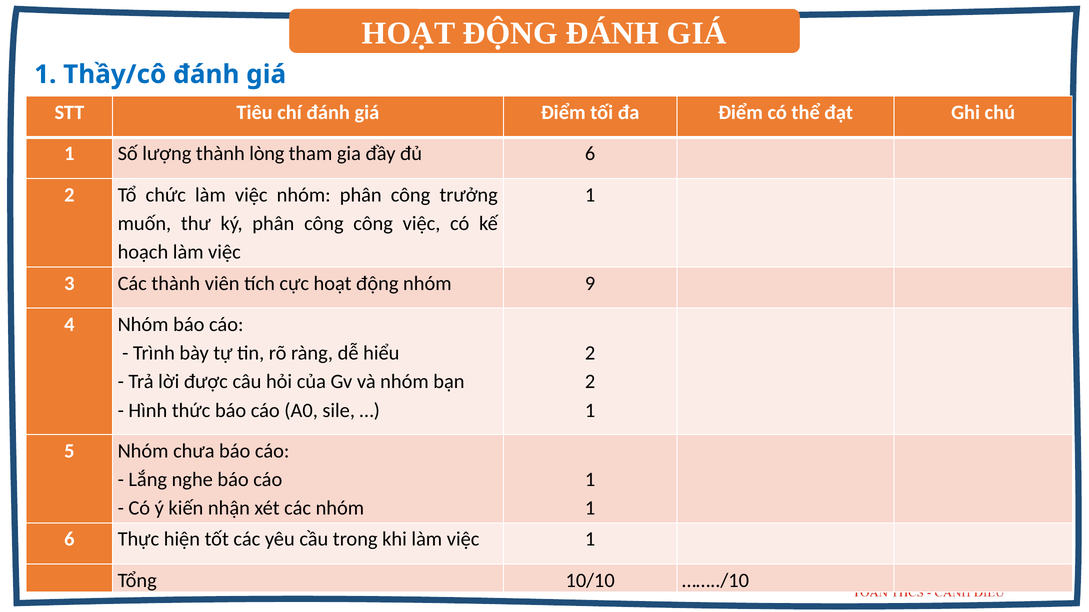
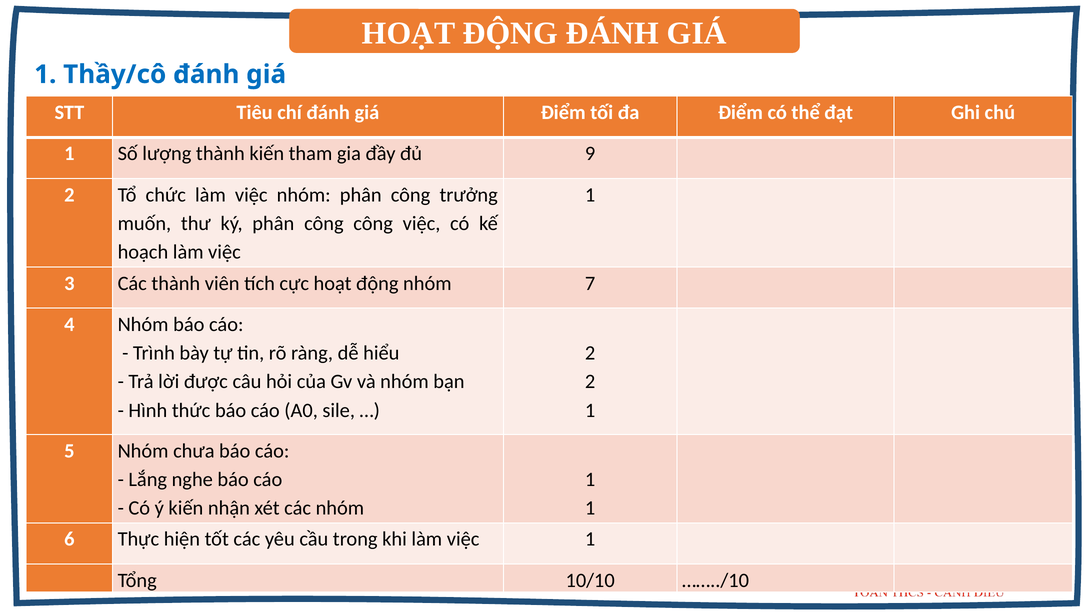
thành lòng: lòng -> kiến (267, 154)
đủ 6: 6 -> 9 (590, 154)
9: 9 -> 7 (590, 284)
